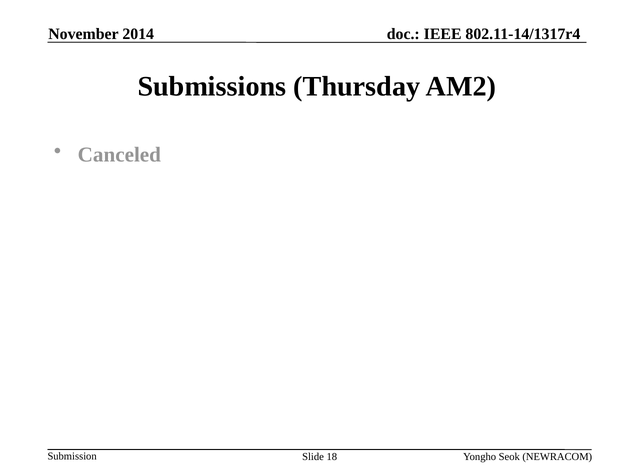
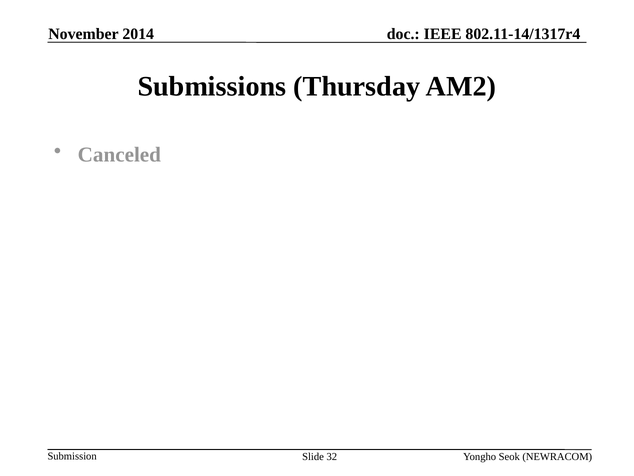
18: 18 -> 32 (332, 456)
